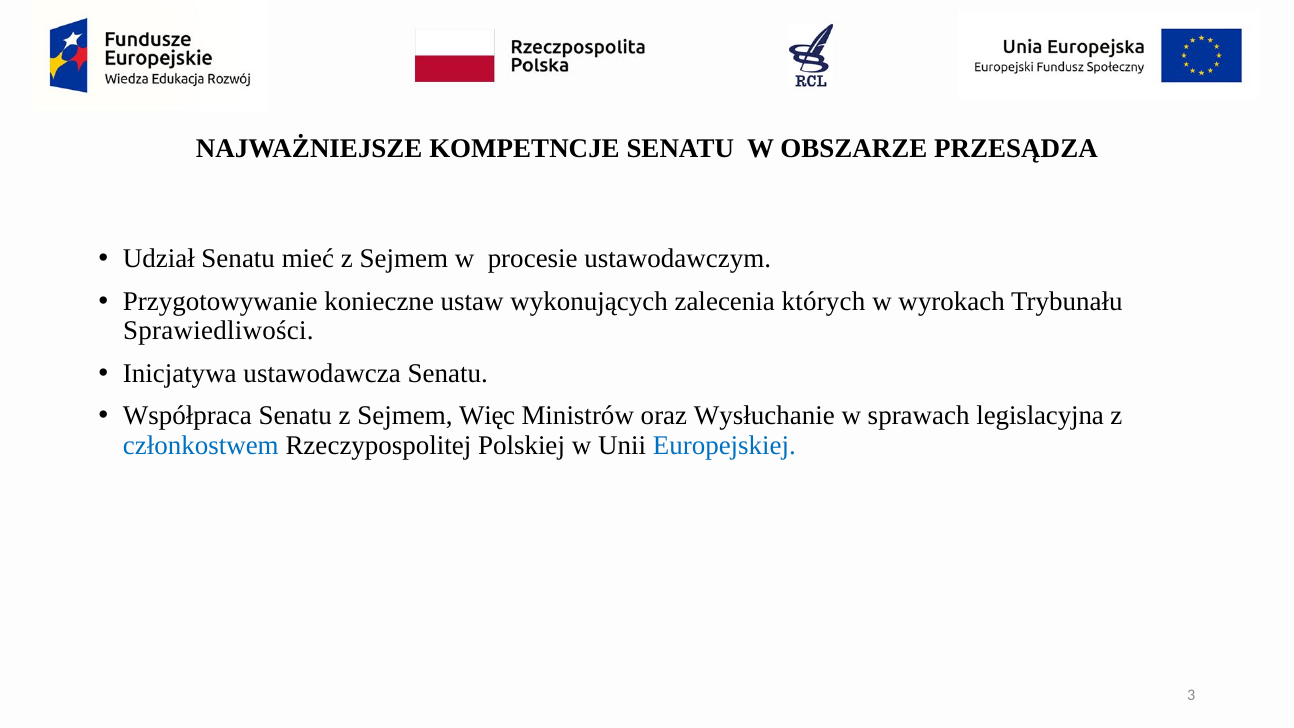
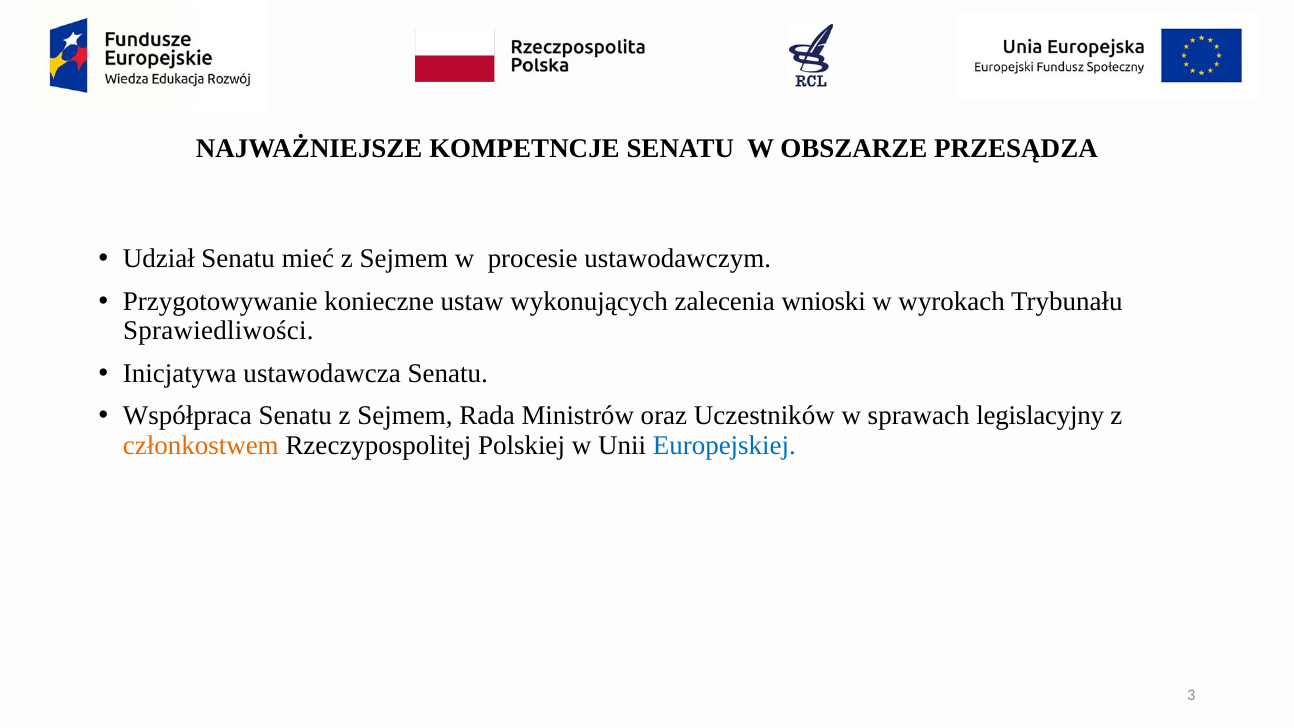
których: których -> wnioski (824, 302)
Więc: Więc -> Rada (487, 416)
Wysłuchanie: Wysłuchanie -> Uczestników (764, 416)
legislacyjna: legislacyjna -> legislacyjny (1040, 416)
członkostwem colour: blue -> orange (201, 445)
